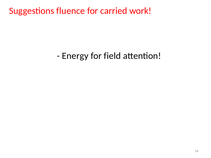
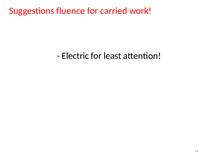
Energy: Energy -> Electric (75, 56)
field: field -> least (112, 56)
